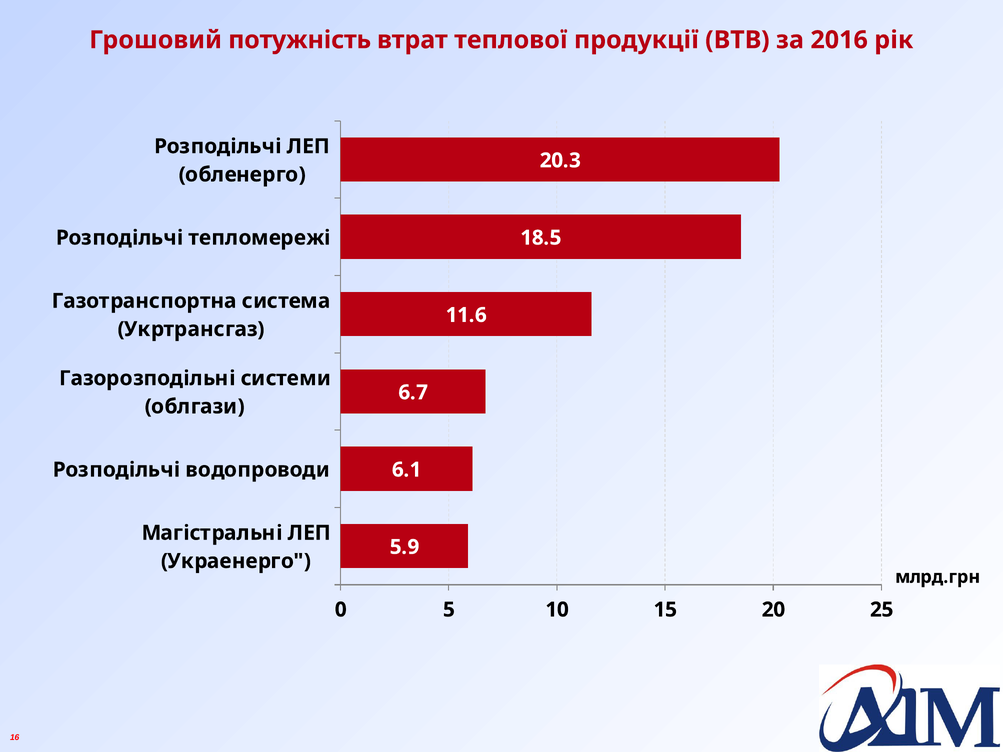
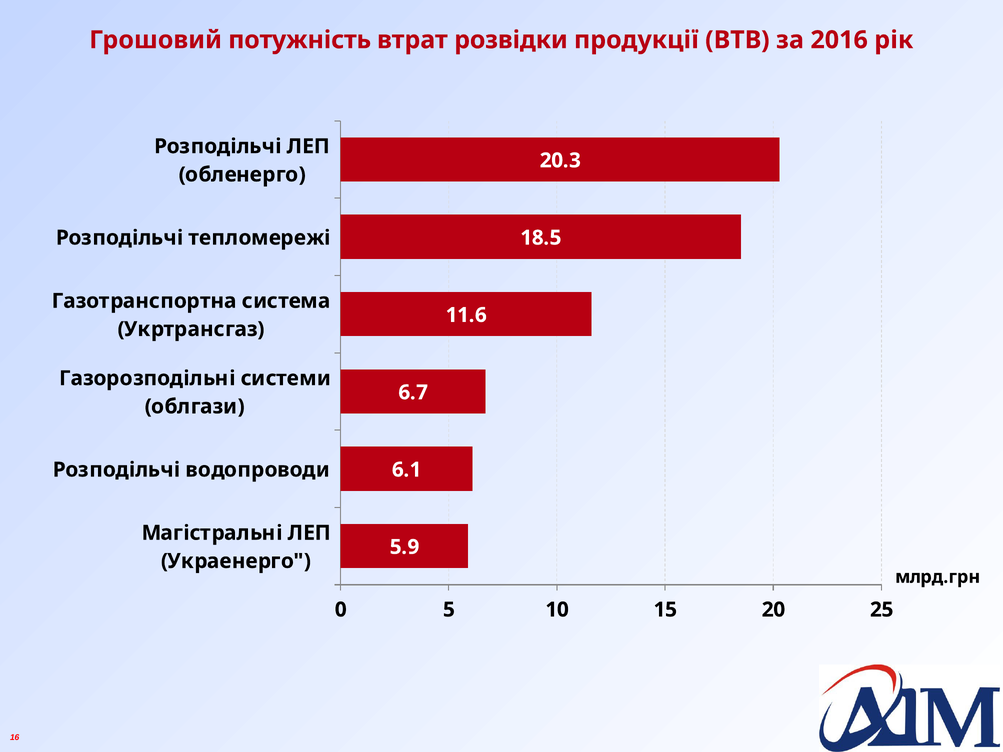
теплової: теплової -> розвідки (511, 40)
